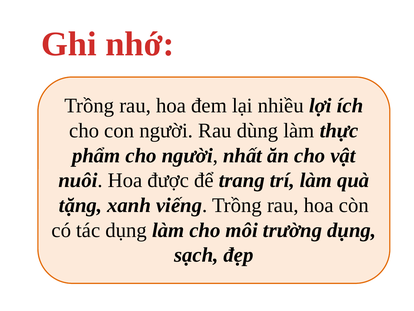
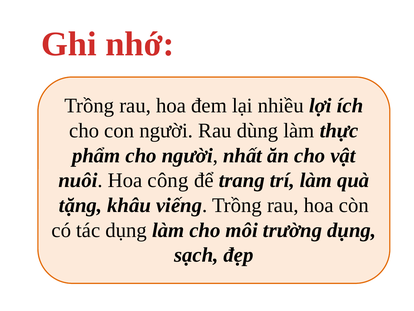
được: được -> công (168, 180)
xanh: xanh -> khâu (129, 205)
